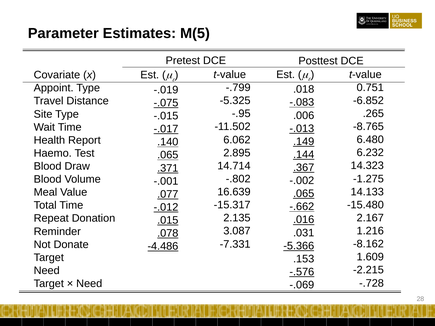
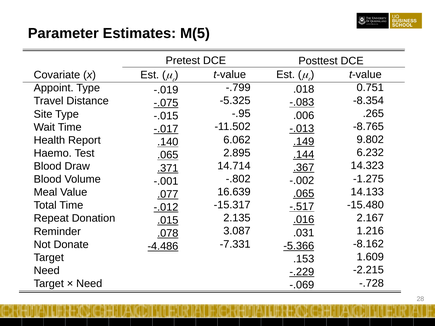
-6.852: -6.852 -> -8.354 (368, 101)
6.480: 6.480 -> 9.802 (370, 140)
-.662: -.662 -> -.517 (302, 207)
-.576: -.576 -> -.229 (302, 272)
